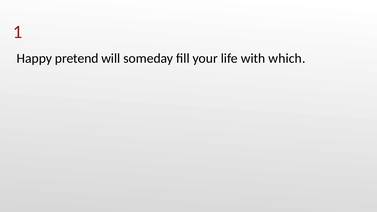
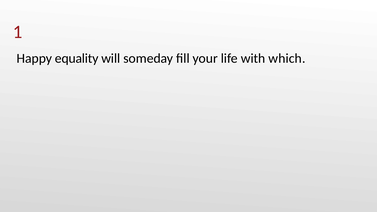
pretend: pretend -> equality (77, 59)
